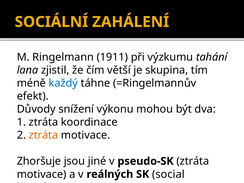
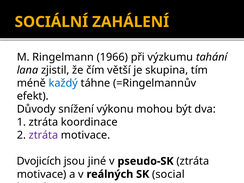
1911: 1911 -> 1966 (112, 57)
ztráta colour: orange -> purple (43, 135)
Zhoršuje: Zhoršuje -> Dvojicích (39, 161)
